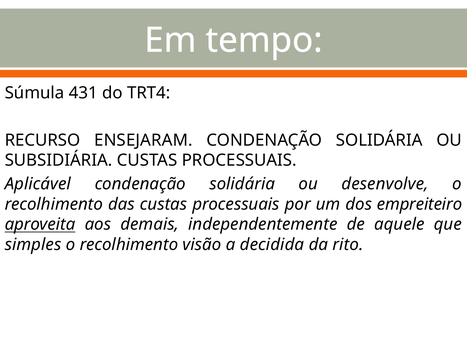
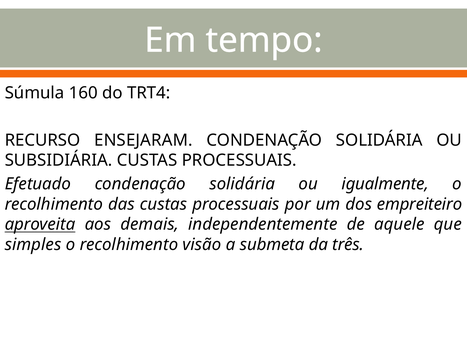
431: 431 -> 160 (83, 93)
Aplicável: Aplicável -> Efetuado (38, 184)
desenvolve: desenvolve -> igualmente (385, 184)
decidida: decidida -> submeta (272, 245)
rito: rito -> três (348, 245)
